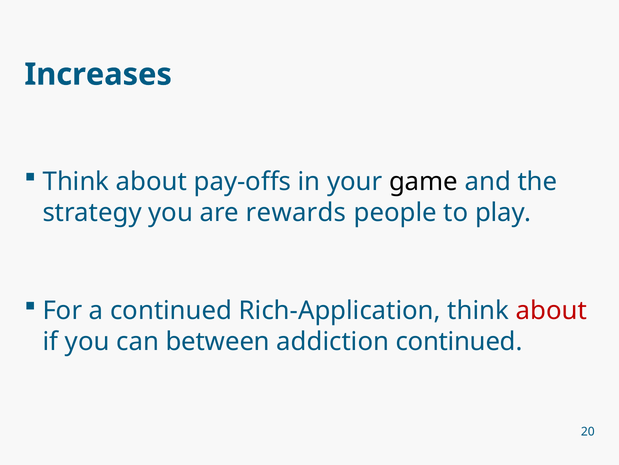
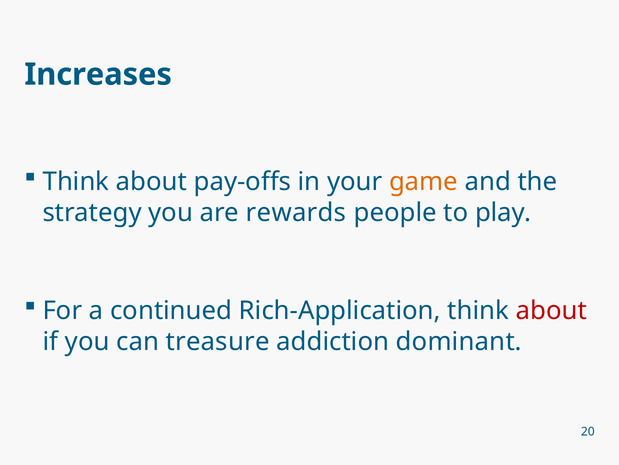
game colour: black -> orange (424, 181)
between: between -> treasure (218, 341)
addiction continued: continued -> dominant (459, 341)
